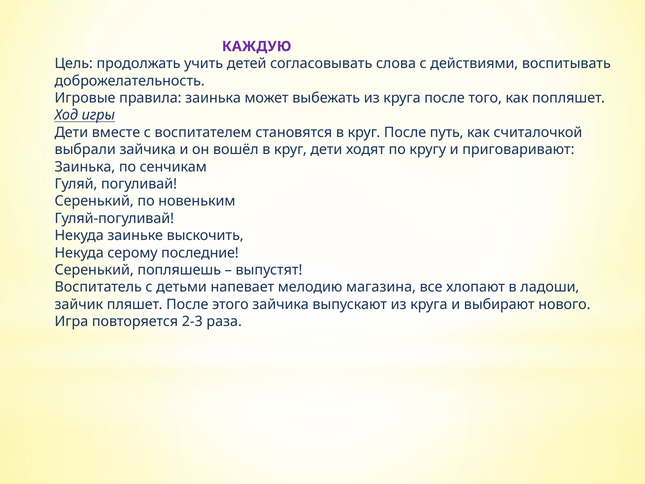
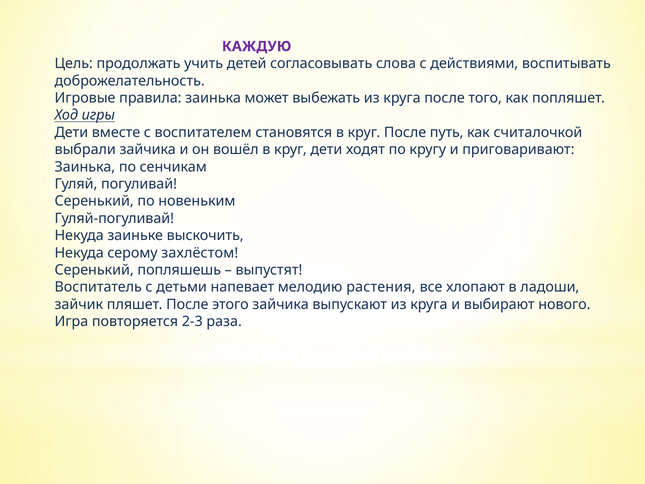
последние: последние -> захлёстом (200, 253)
магазина: магазина -> растения (381, 287)
